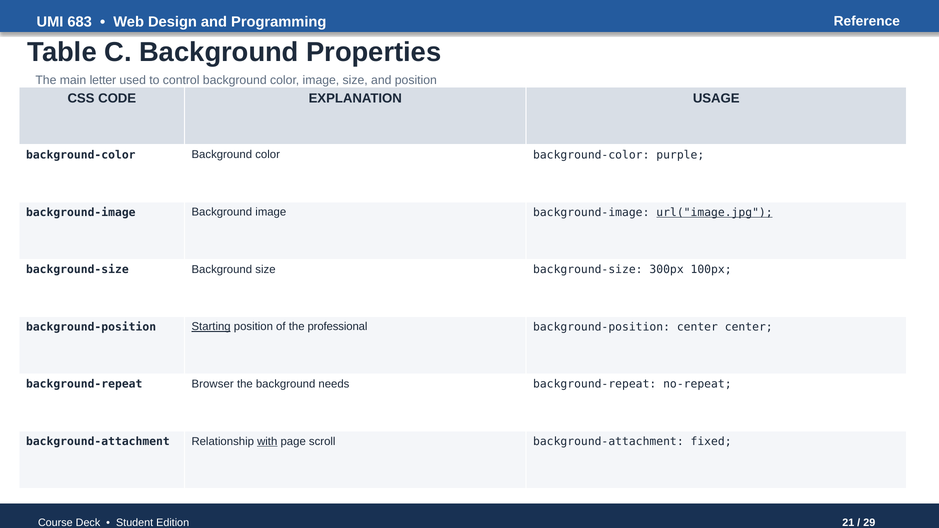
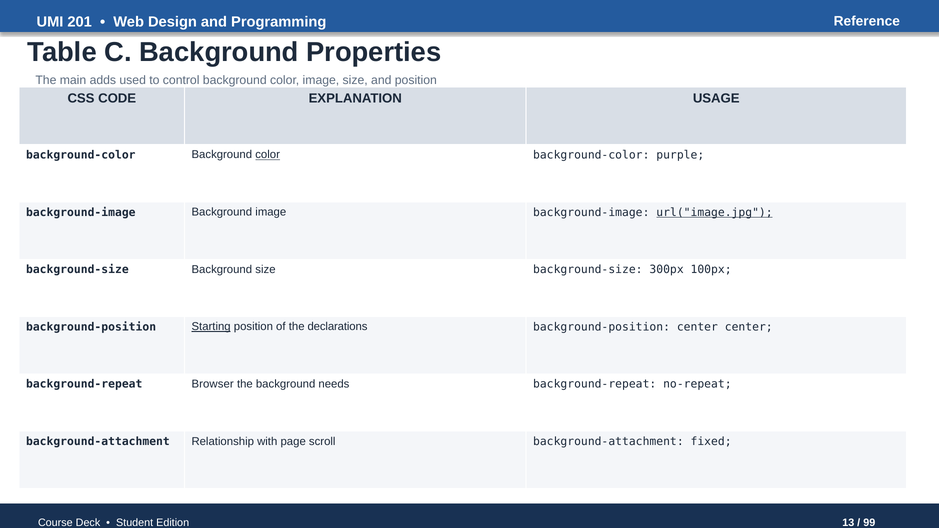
683: 683 -> 201 (80, 22)
letter: letter -> adds (103, 80)
color underline: none -> present (268, 155)
professional: professional -> declarations (337, 327)
with underline: present -> none (267, 441)
21: 21 -> 13 (848, 523)
29: 29 -> 99 (869, 523)
